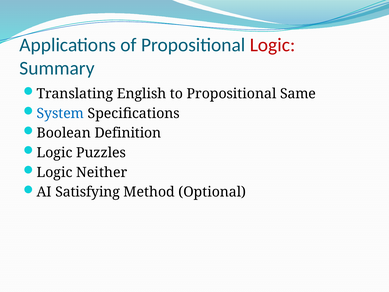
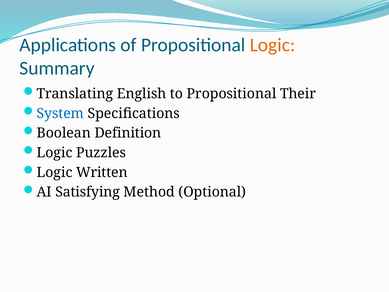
Logic colour: red -> orange (272, 45)
Same: Same -> Their (298, 94)
Neither: Neither -> Written (102, 172)
